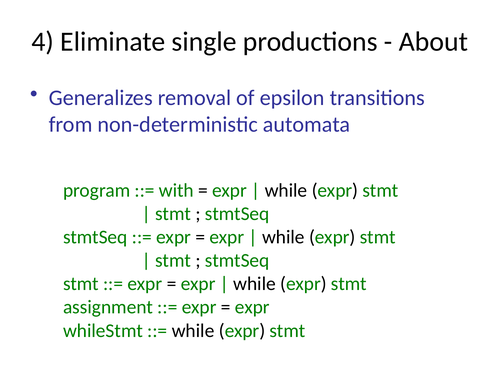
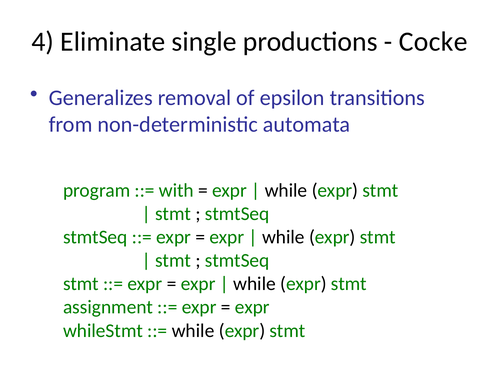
About: About -> Cocke (433, 42)
